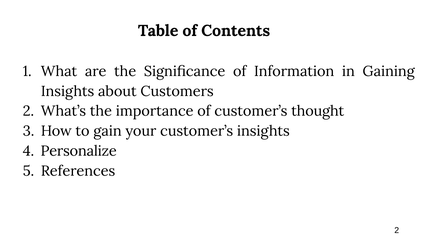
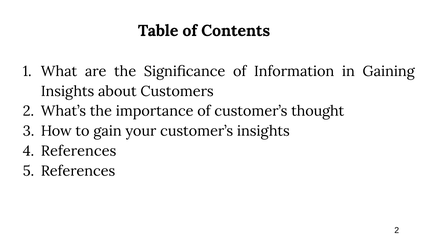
Personalize: Personalize -> References (79, 151)
